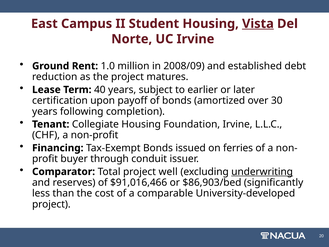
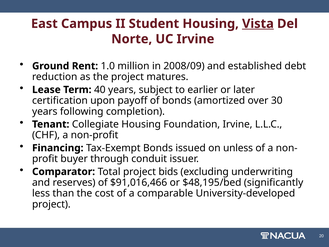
ferries: ferries -> unless (238, 148)
well: well -> bids (168, 172)
underwriting underline: present -> none (262, 172)
$86,903/bed: $86,903/bed -> $48,195/bed (212, 182)
